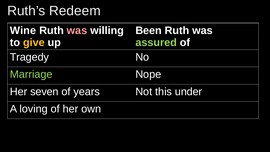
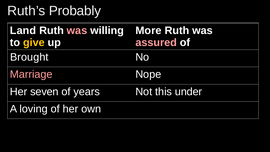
Redeem: Redeem -> Probably (75, 11)
Wine: Wine -> Land (23, 30)
Been: Been -> More (149, 30)
assured colour: light green -> pink (156, 43)
Tragedy: Tragedy -> Brought (29, 57)
Marriage colour: light green -> pink (31, 74)
